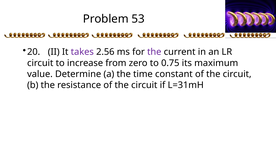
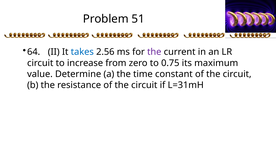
53: 53 -> 51 (138, 19)
20: 20 -> 64 (34, 52)
takes colour: purple -> blue (82, 52)
